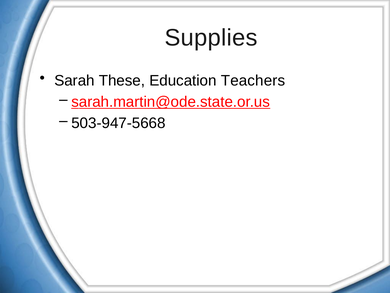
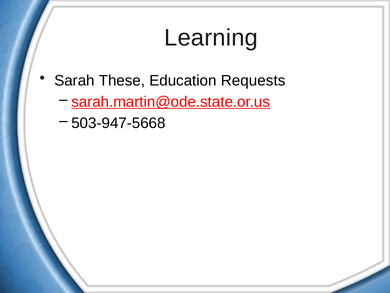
Supplies: Supplies -> Learning (211, 38)
Teachers: Teachers -> Requests (253, 80)
